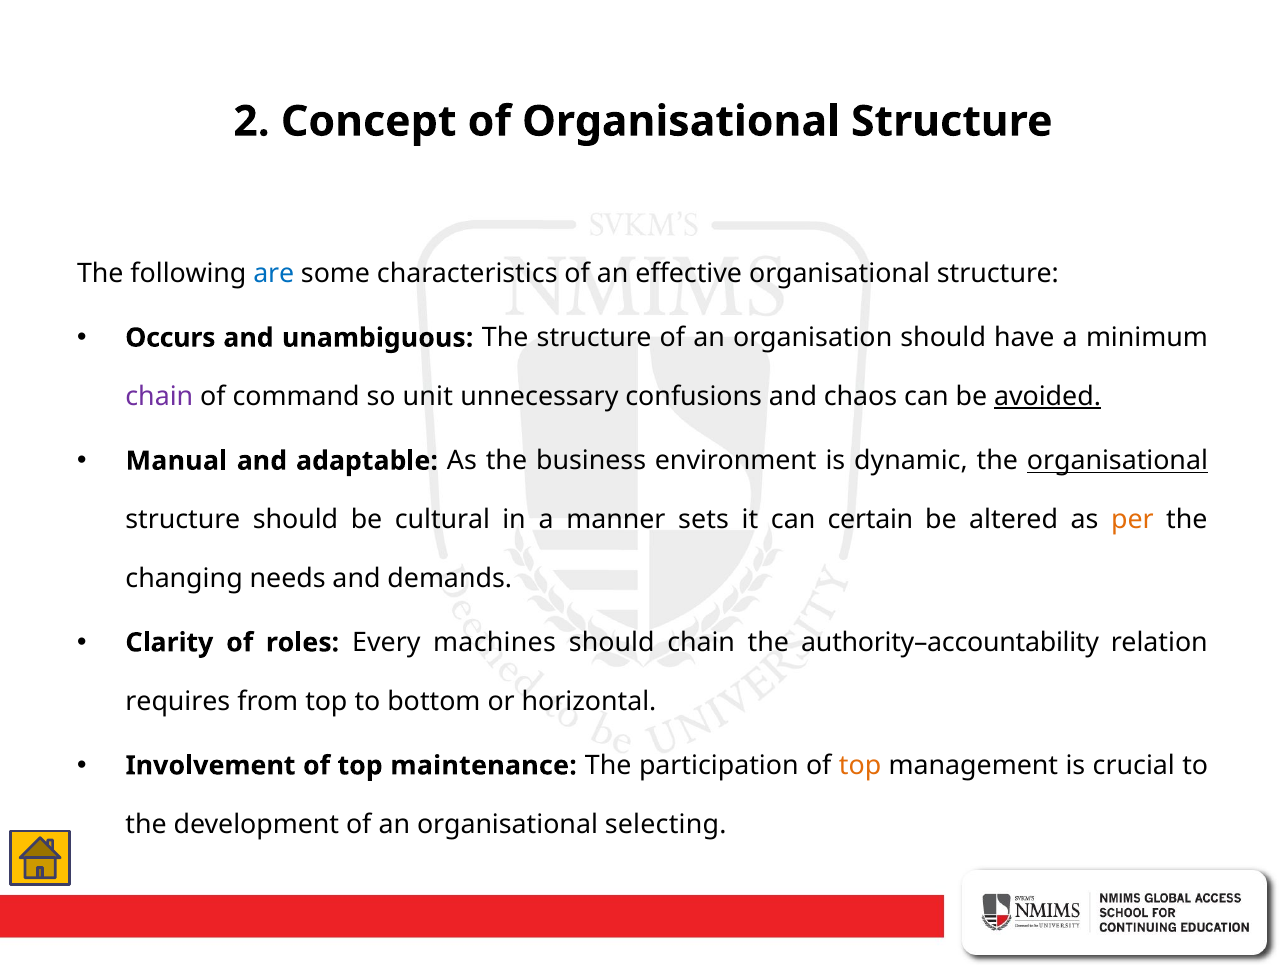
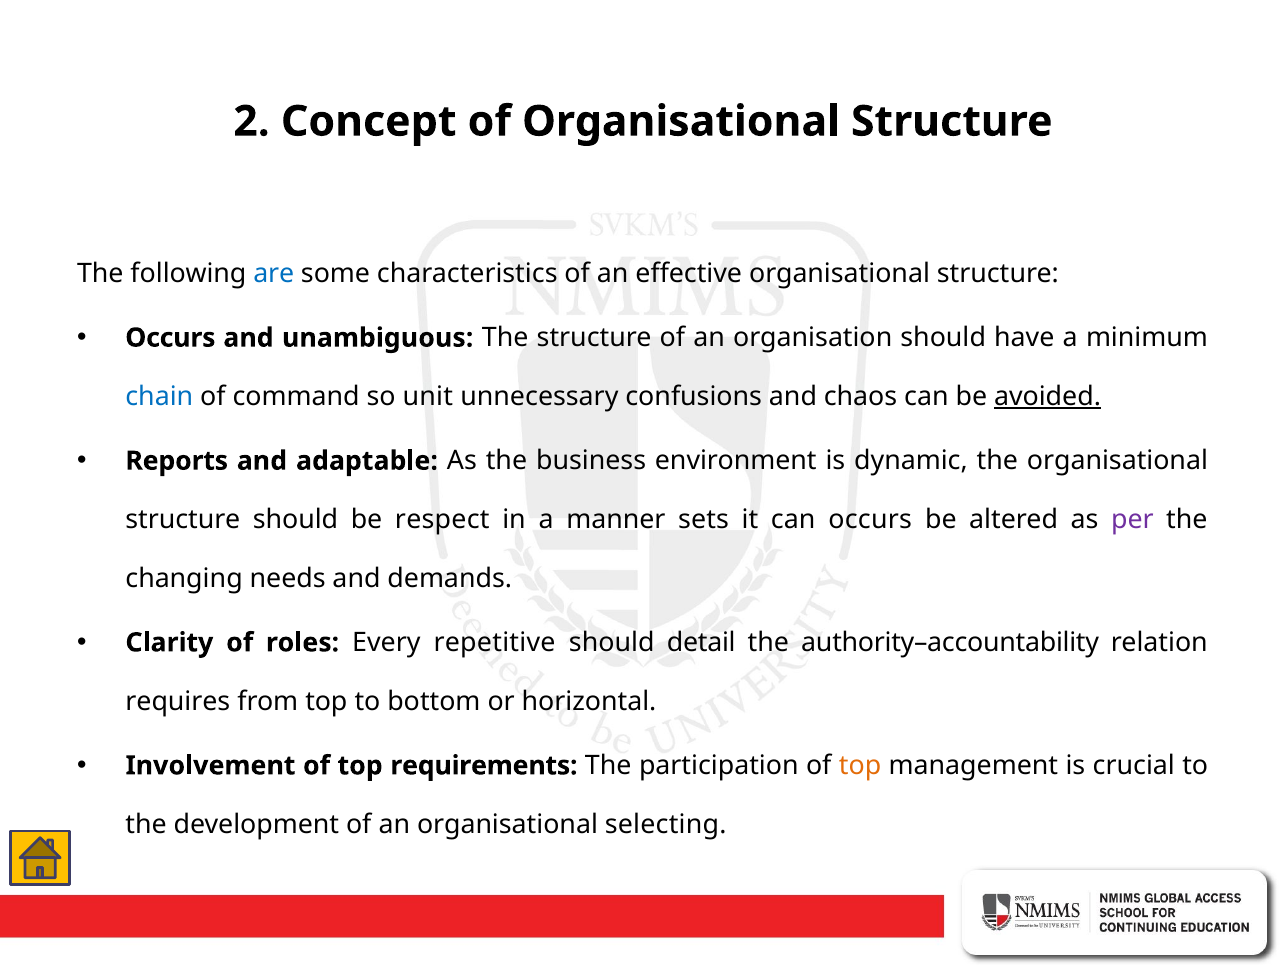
chain colour: purple -> blue (159, 396)
Manual: Manual -> Reports (177, 461)
organisational underline: present -> none (1117, 461)
cultural: cultural -> respect (442, 519)
can certain: certain -> occurs (870, 519)
per colour: orange -> purple (1132, 519)
machines: machines -> repetitive (495, 642)
should chain: chain -> detail (701, 642)
maintenance: maintenance -> requirements (484, 765)
